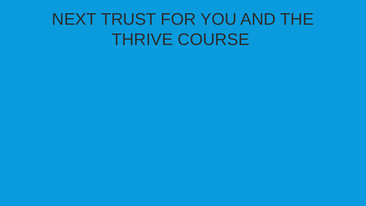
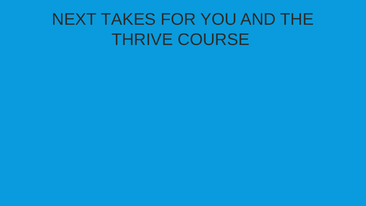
TRUST: TRUST -> TAKES (128, 19)
